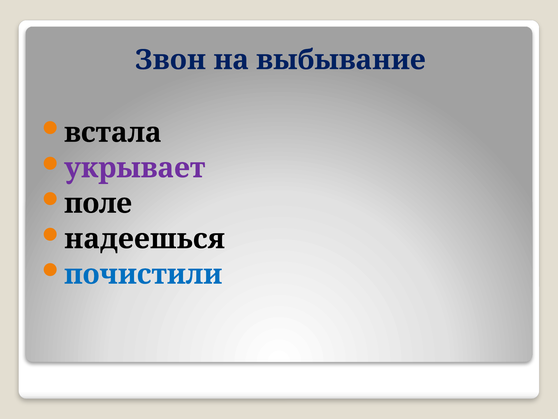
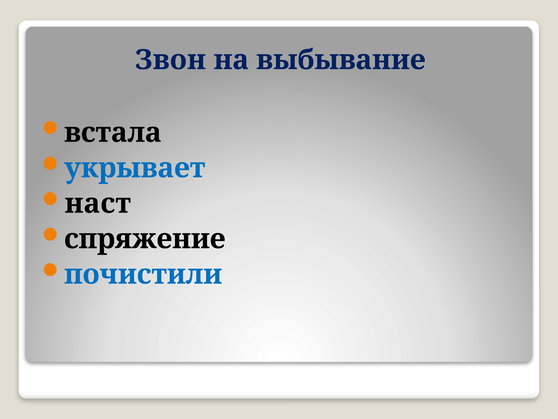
укрывает colour: purple -> blue (135, 168)
поле: поле -> наст (98, 203)
надеешься: надеешься -> спряжение (145, 239)
